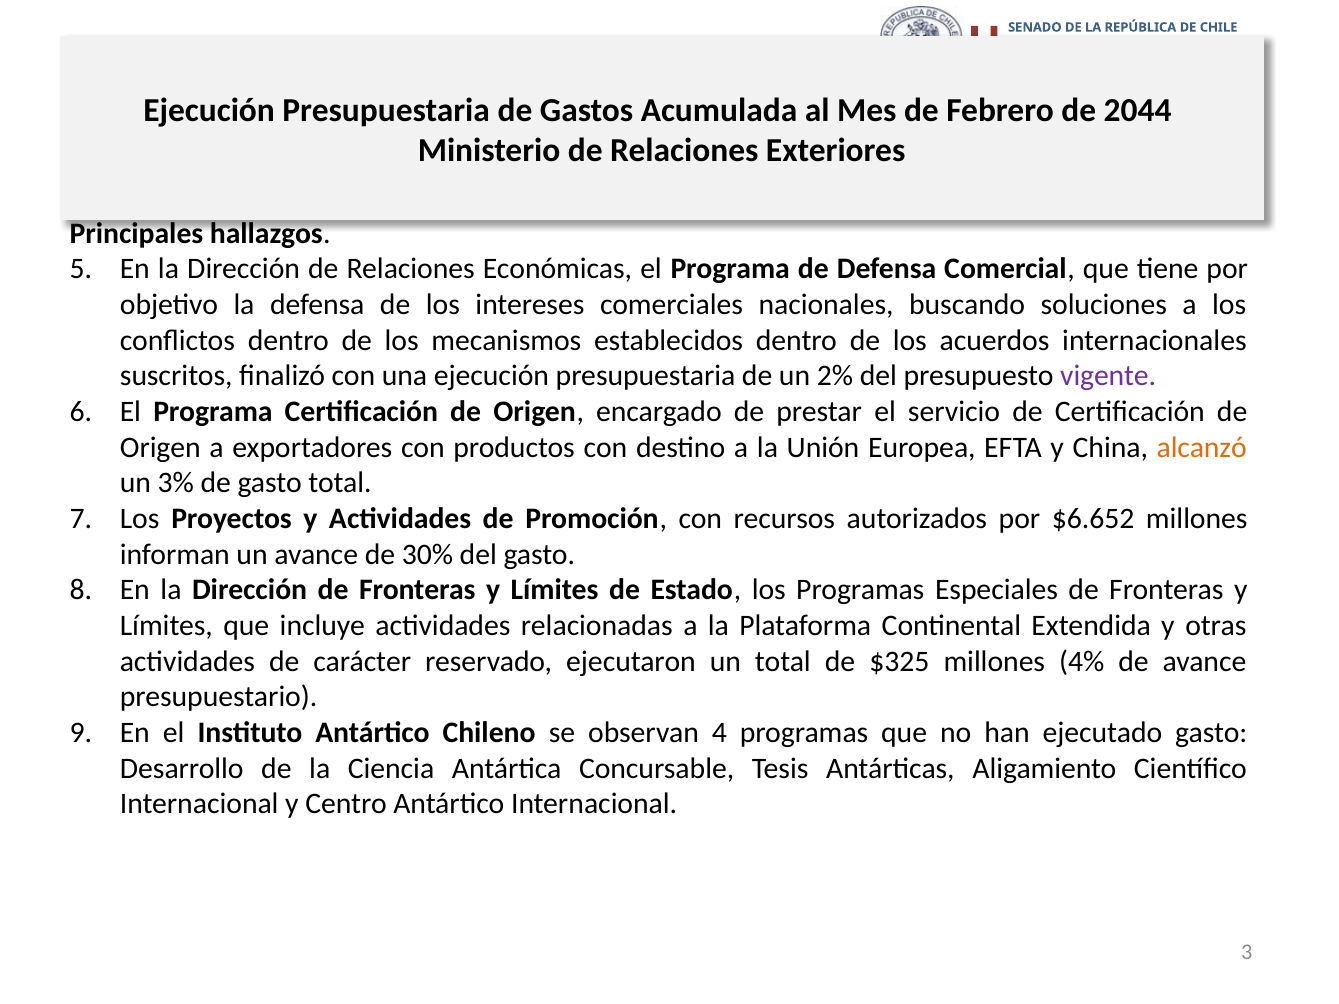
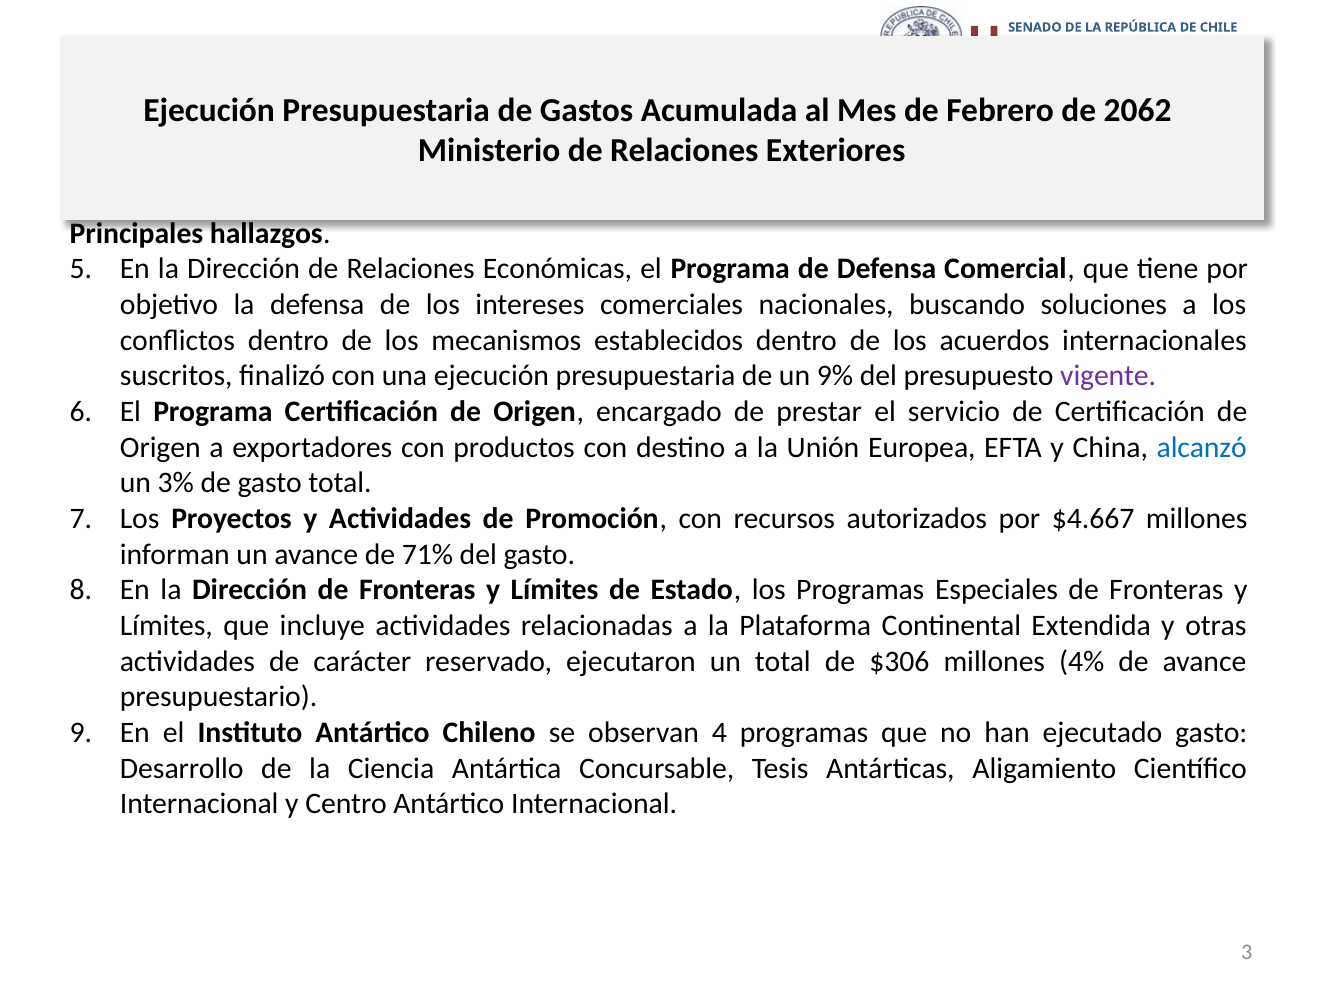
2044: 2044 -> 2062 (1138, 110)
2%: 2% -> 9% (835, 376)
alcanzó colour: orange -> blue (1202, 447)
$6.652: $6.652 -> $4.667 (1093, 519)
30%: 30% -> 71% (427, 555)
$325: $325 -> $306 (899, 662)
